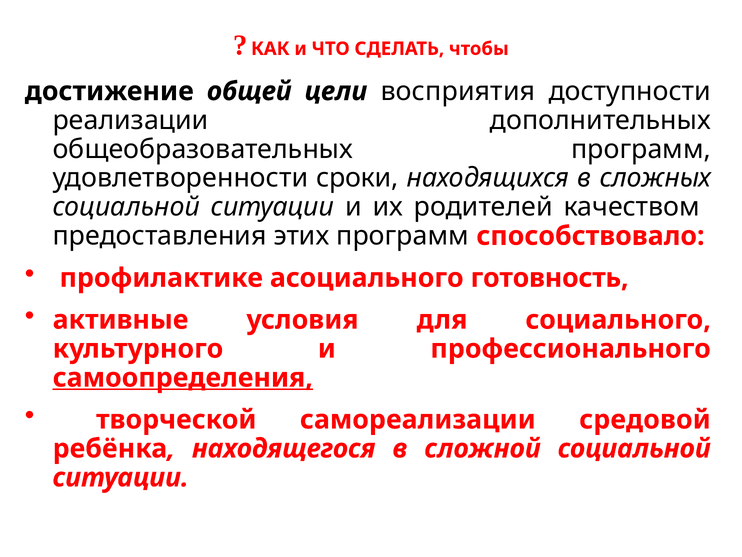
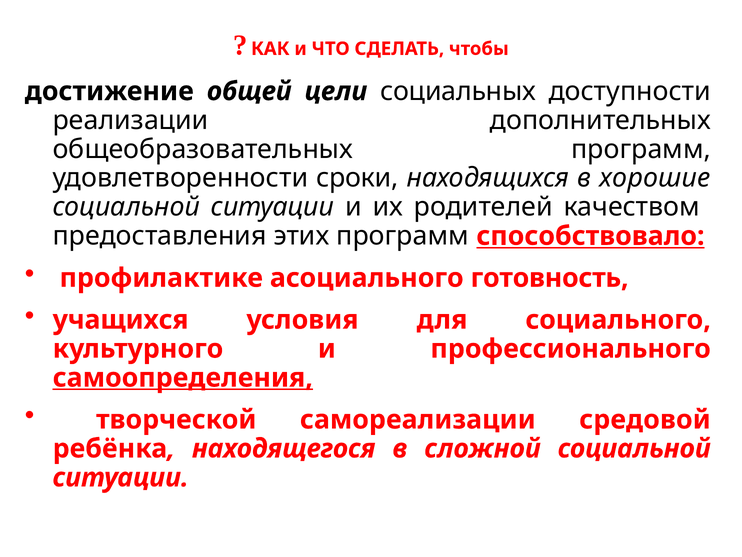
восприятия: восприятия -> социальных (458, 91)
сложных: сложных -> хорошие (655, 178)
способствовало underline: none -> present (590, 236)
активные: активные -> учащихся (121, 320)
